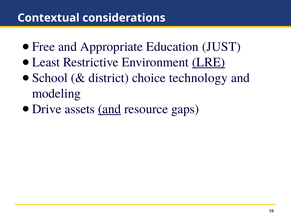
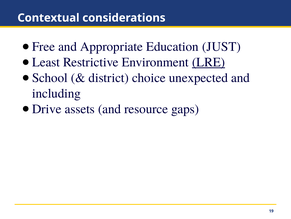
technology: technology -> unexpected (198, 78)
modeling: modeling -> including (56, 93)
and underline: present -> none (110, 109)
